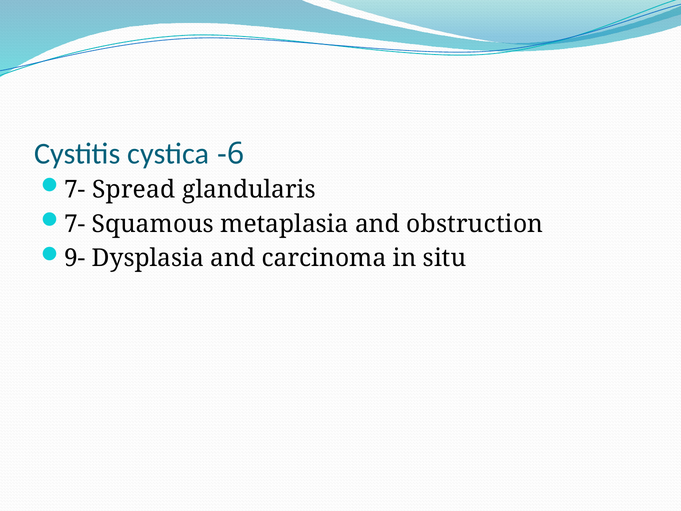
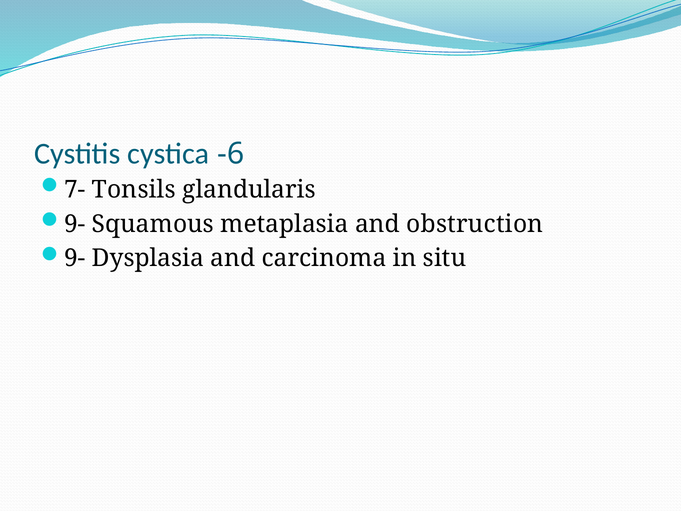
Spread: Spread -> Tonsils (134, 189)
7-: 7- -> 9- (75, 224)
